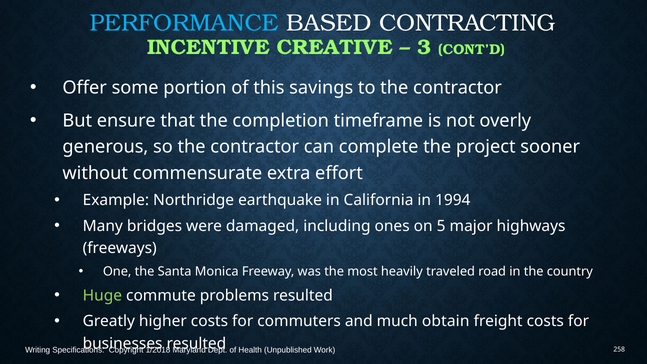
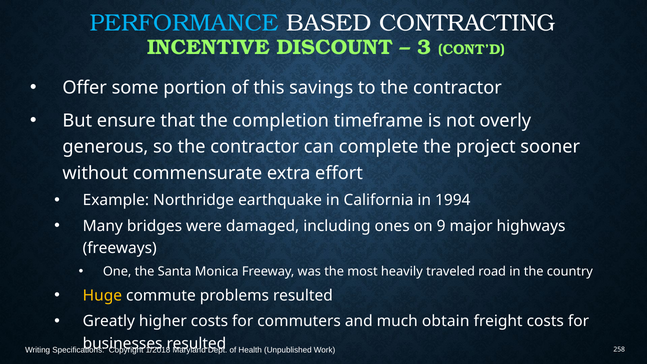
CREATIVE: CREATIVE -> DISCOUNT (335, 47)
5: 5 -> 9 (441, 226)
Huge colour: light green -> yellow (102, 296)
